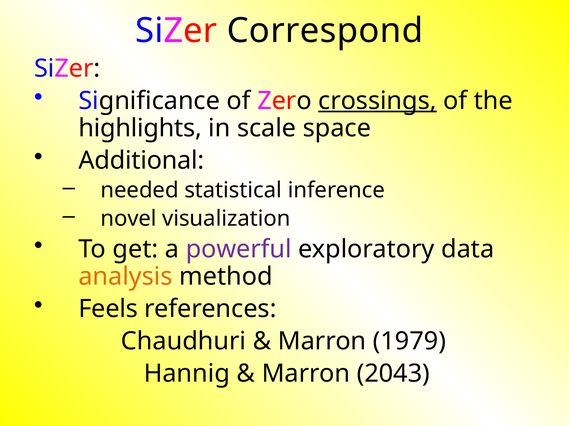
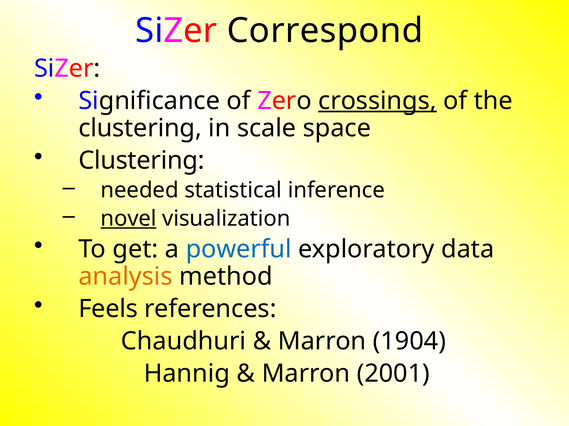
highlights: highlights -> clustering (140, 128)
Additional: Additional -> Clustering (141, 161)
novel underline: none -> present (129, 219)
powerful colour: purple -> blue (239, 250)
1979: 1979 -> 1904 (409, 342)
2043: 2043 -> 2001 (393, 374)
